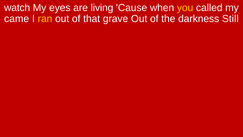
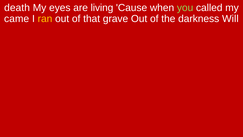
watch: watch -> death (17, 8)
you colour: yellow -> light green (185, 8)
Still: Still -> Will (230, 19)
